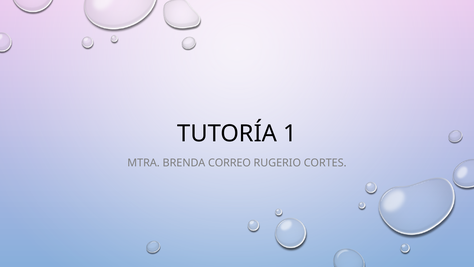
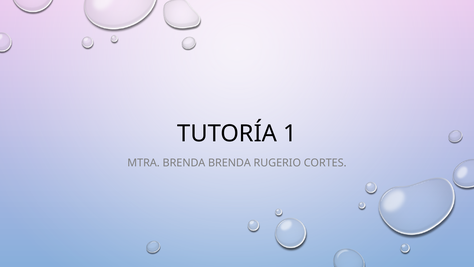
BRENDA CORREO: CORREO -> BRENDA (229, 163)
